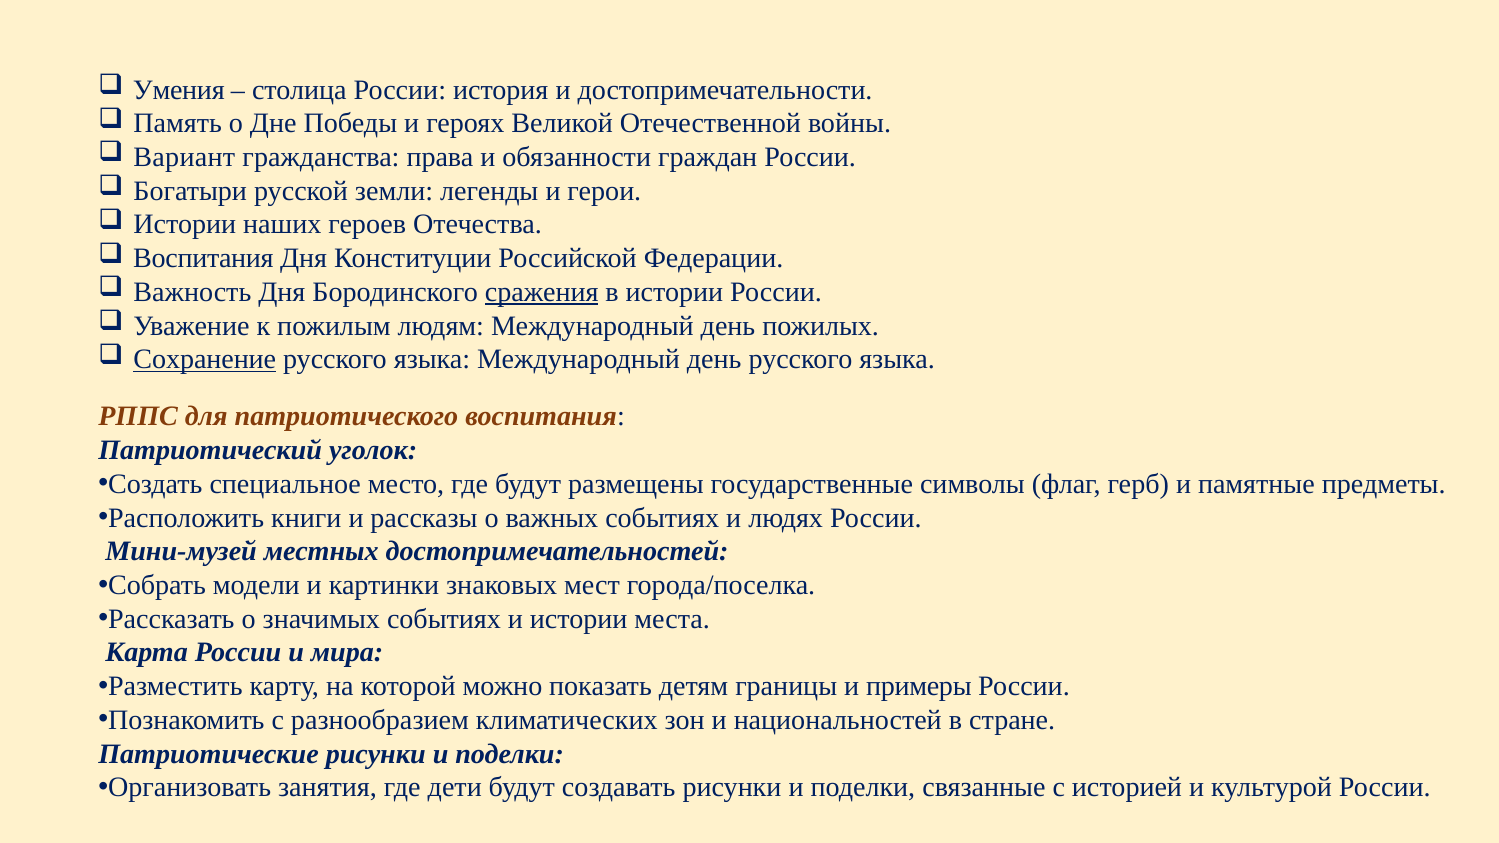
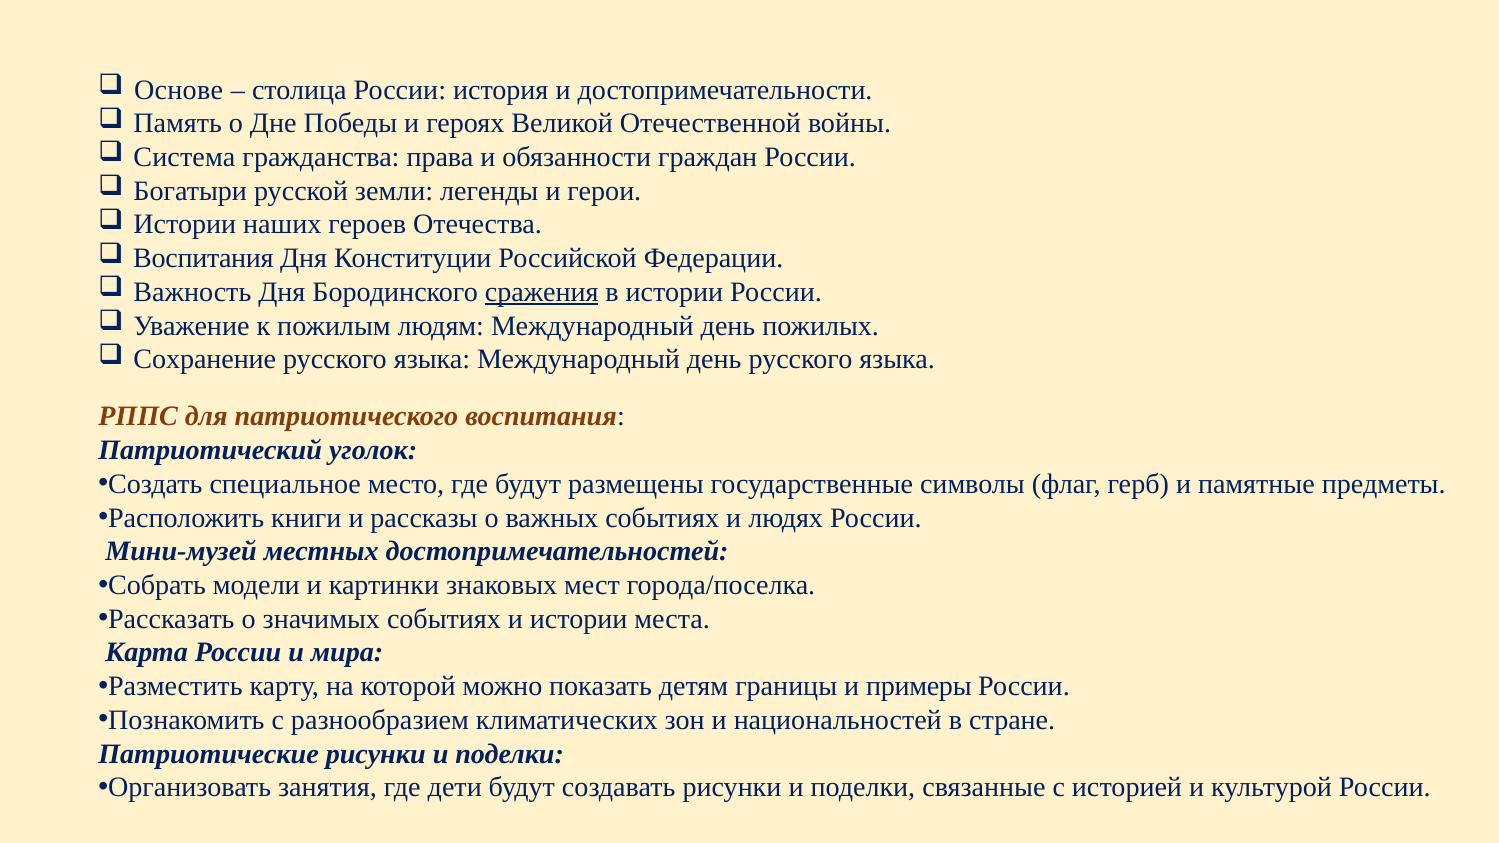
Умения: Умения -> Основе (179, 90)
Вариант: Вариант -> Система (184, 157)
Сохранение underline: present -> none (205, 360)
